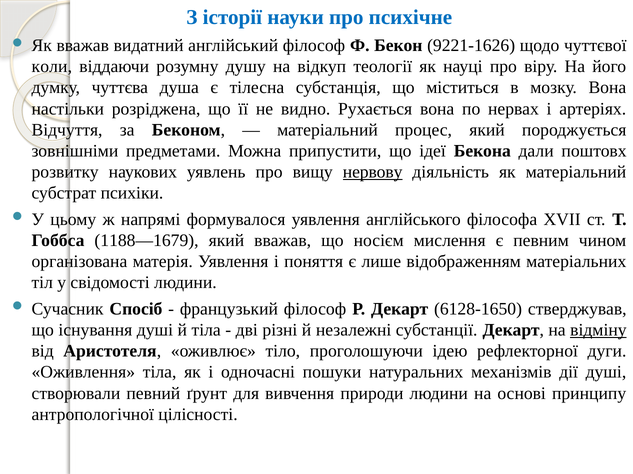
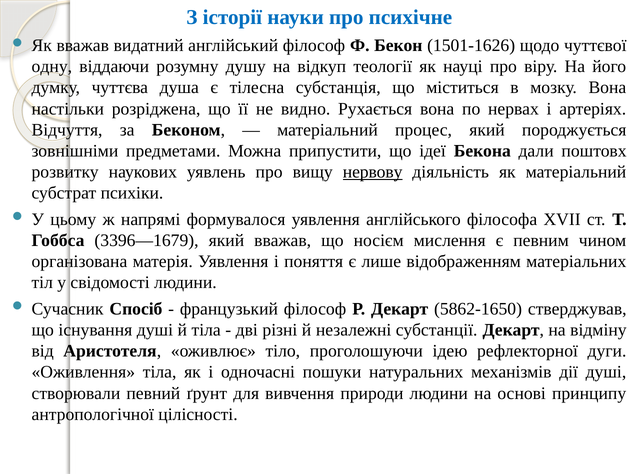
9221-1626: 9221-1626 -> 1501-1626 (471, 46)
коли: коли -> одну (52, 67)
1188—1679: 1188—1679 -> 3396—1679 (147, 241)
6128-1650: 6128-1650 -> 5862-1650 (478, 309)
відміну underline: present -> none (598, 331)
